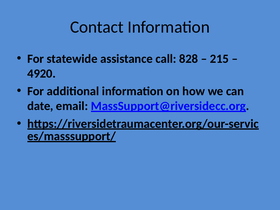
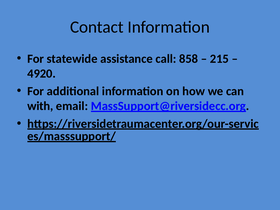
828: 828 -> 858 (189, 59)
date: date -> with (40, 106)
